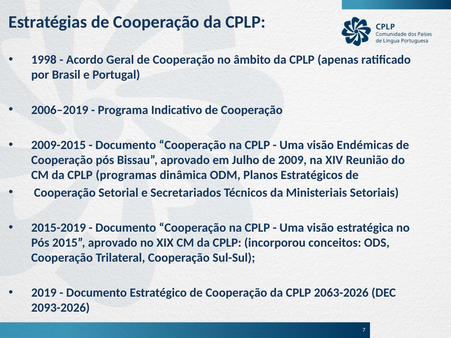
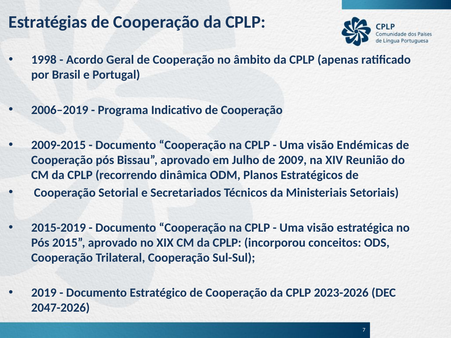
programas: programas -> recorrendo (126, 175)
2063-2026: 2063-2026 -> 2023-2026 (341, 293)
2093-2026: 2093-2026 -> 2047-2026 (60, 308)
